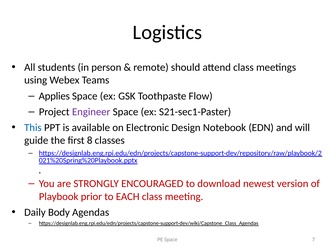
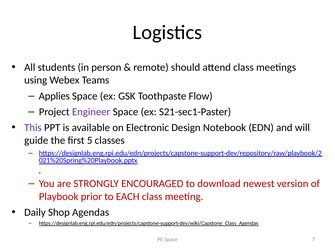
This colour: blue -> purple (33, 128)
8: 8 -> 5 (90, 141)
Body: Body -> Shop (59, 213)
